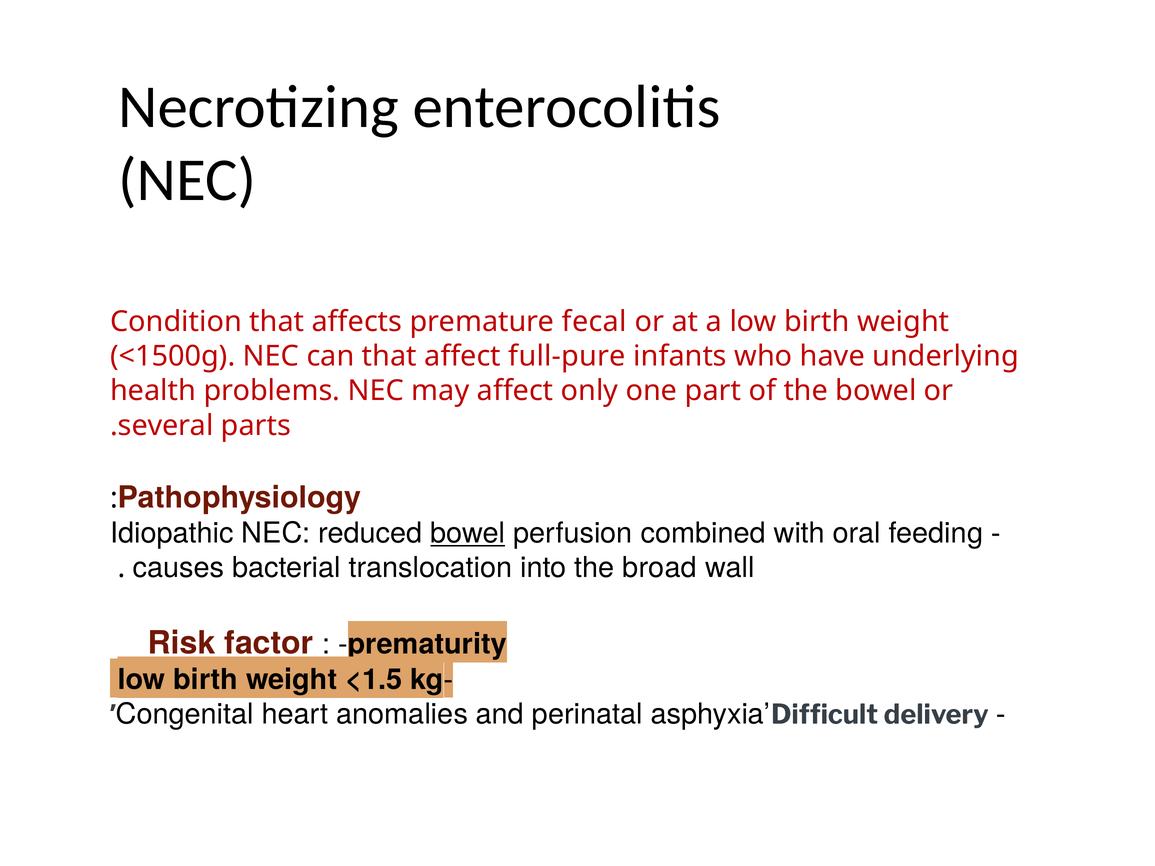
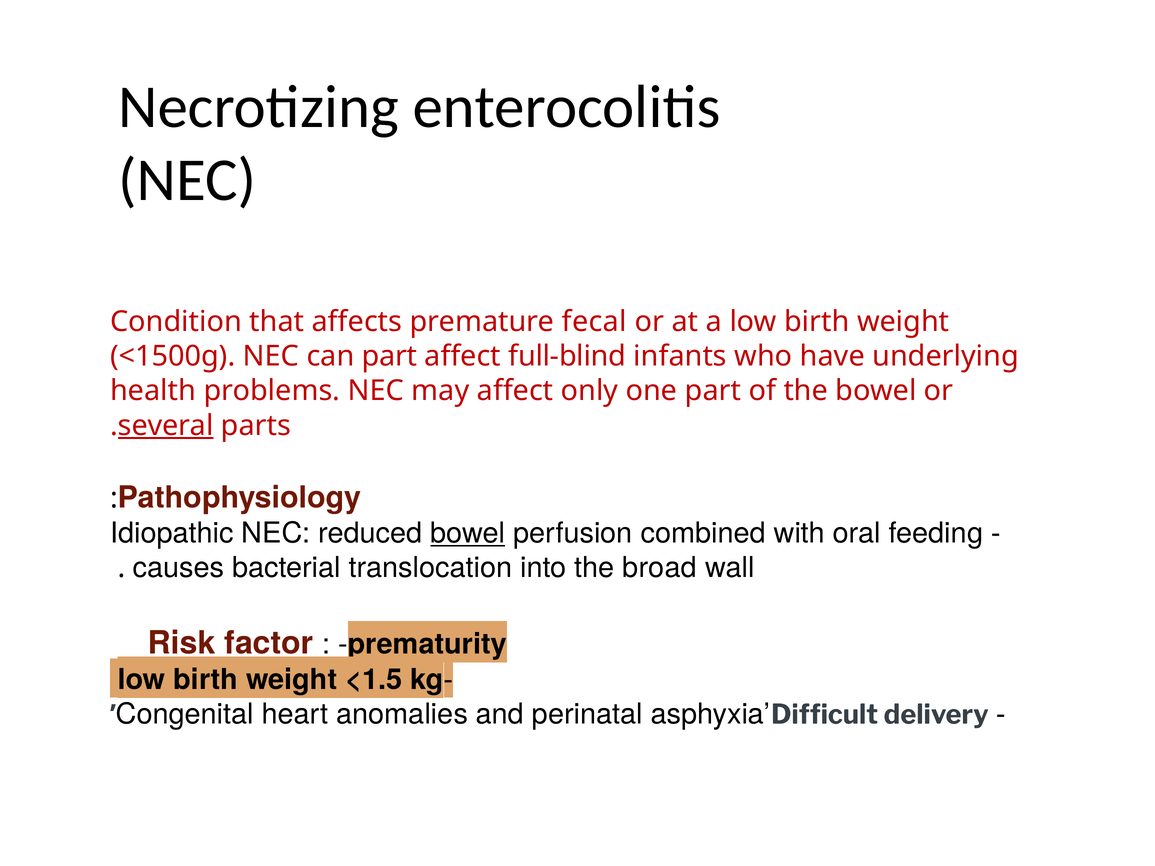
can that: that -> part (390, 356)
full-pure: full-pure -> full-blind (567, 356)
several underline: none -> present (166, 426)
